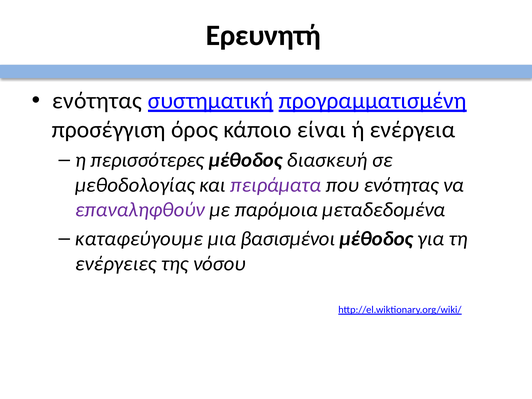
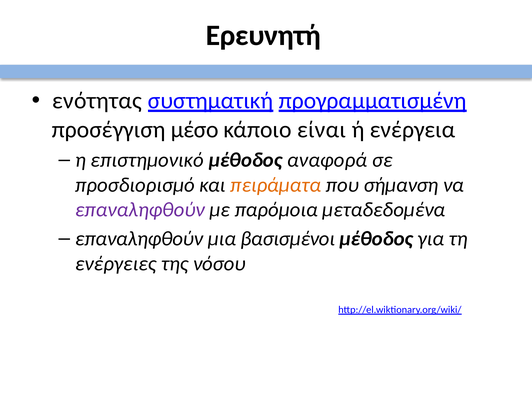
όρος: όρος -> μέσο (195, 130)
περισσότερες: περισσότερες -> επιστημονικό (147, 160)
διασκευή: διασκευή -> αναφορά (327, 160)
μεθοδολογίας: μεθοδολογίας -> προσδιορισμό (135, 185)
πειράματα colour: purple -> orange (276, 185)
που ενότητας: ενότητας -> σήμανση (401, 185)
καταφεύγουμε: καταφεύγουμε -> επαναληφθούν (139, 239)
